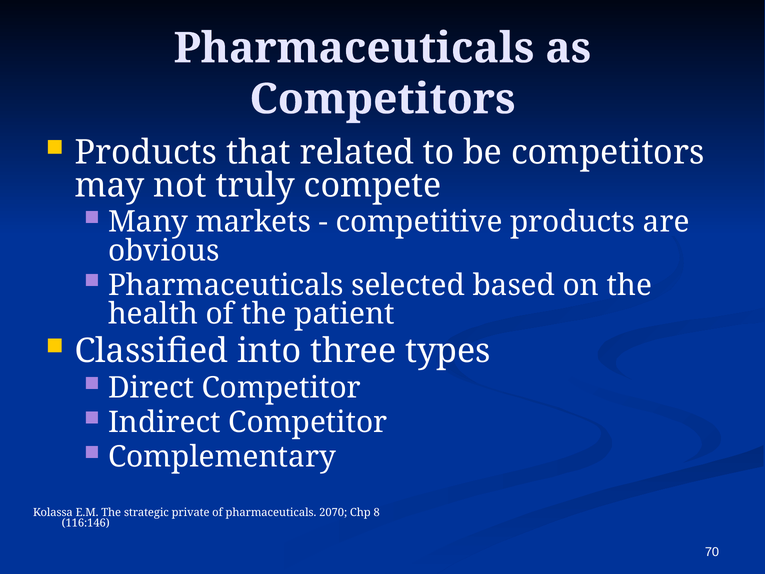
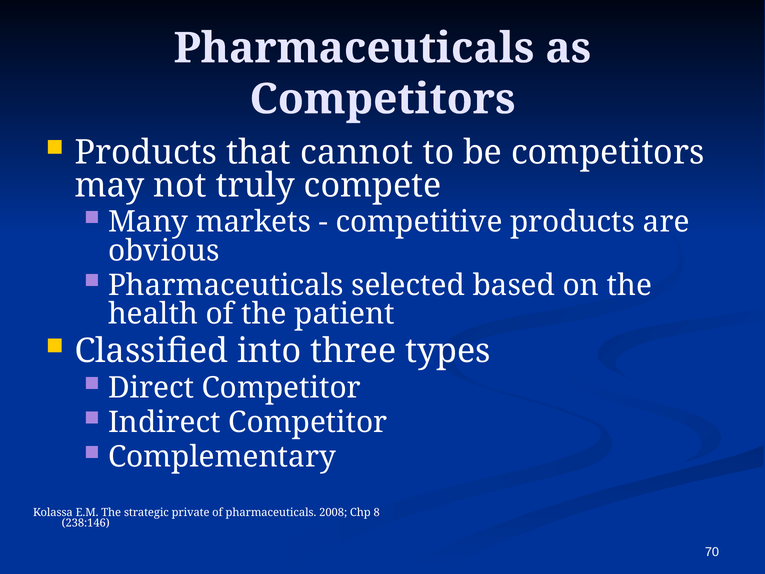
related: related -> cannot (357, 153)
2070: 2070 -> 2008 (333, 512)
116:146: 116:146 -> 238:146 (86, 523)
